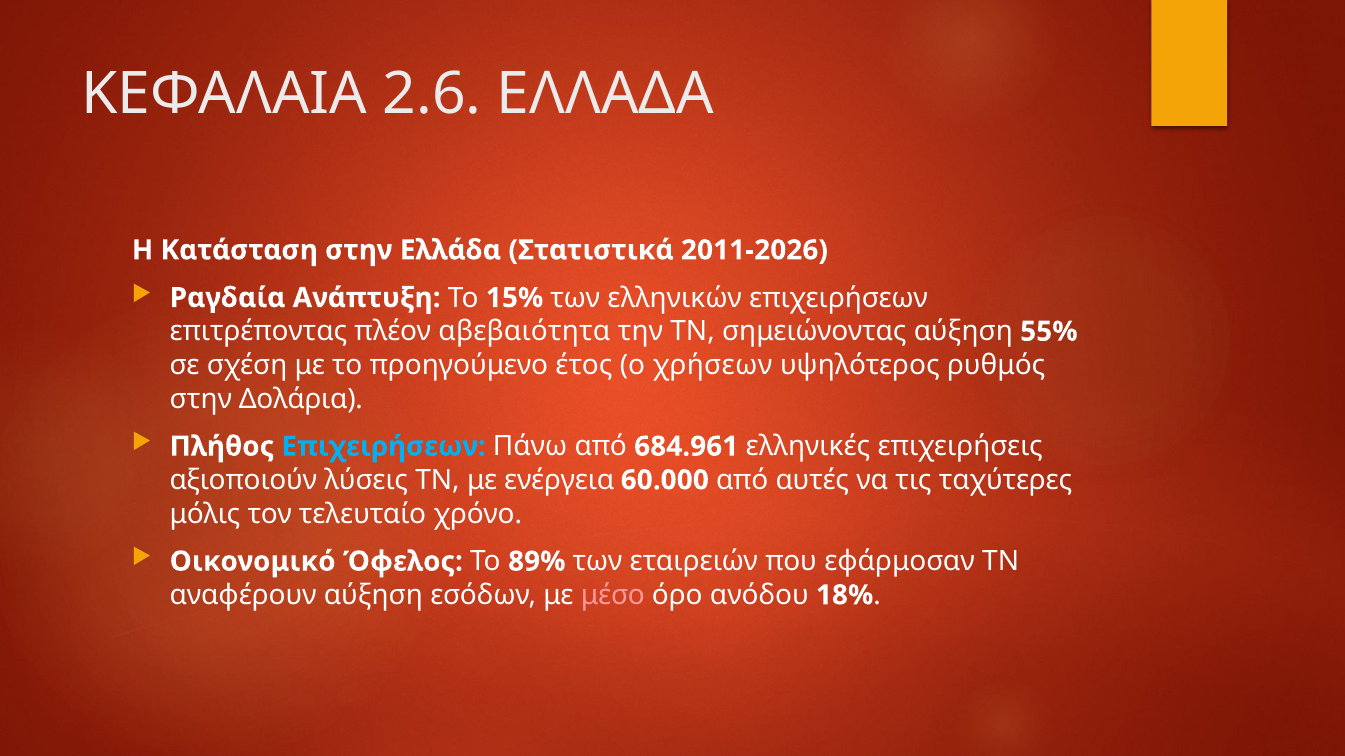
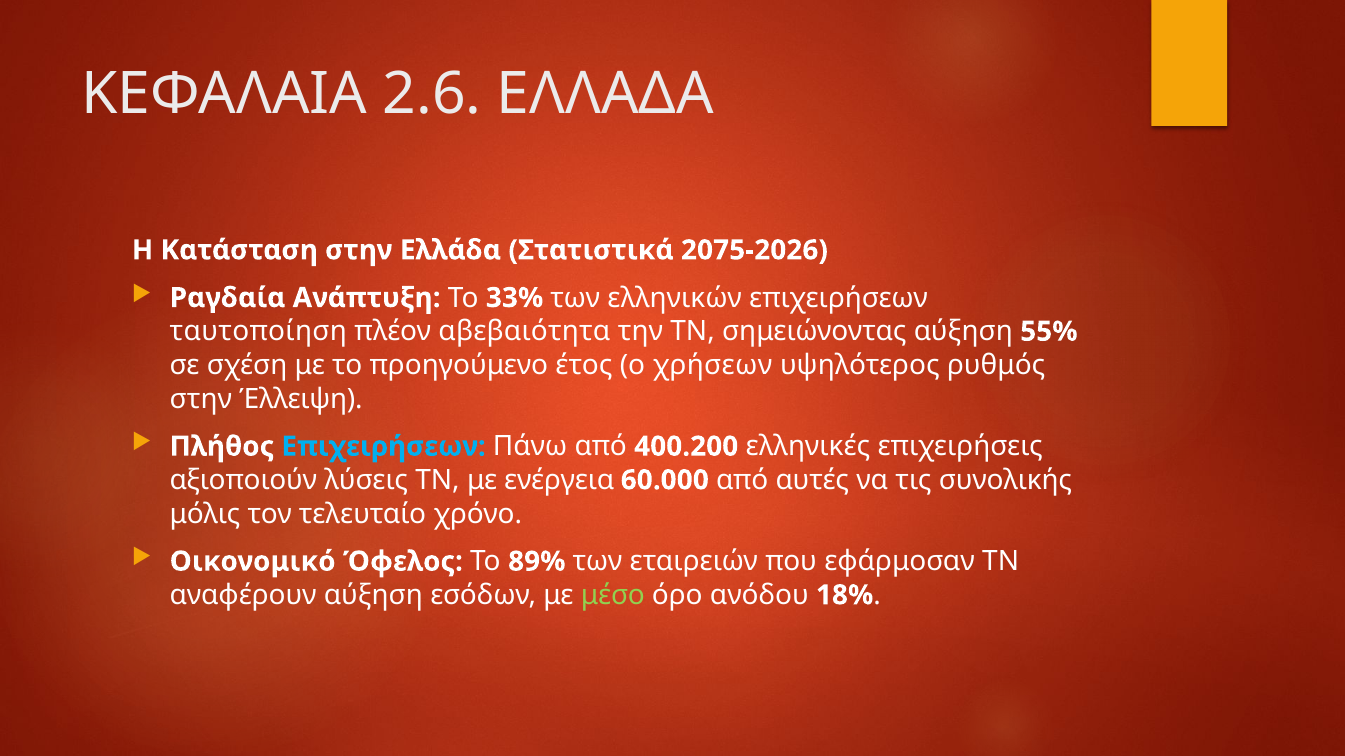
2011-2026: 2011-2026 -> 2075-2026 (754, 250)
15%: 15% -> 33% (515, 298)
επιτρέποντας: επιτρέποντας -> ταυτοποίηση (258, 332)
Δολάρια: Δολάρια -> Έλλειψη (301, 399)
684.961: 684.961 -> 400.200 (686, 447)
ταχύτερες: ταχύτερες -> συνολικής (1005, 480)
μέσο colour: pink -> light green (613, 596)
